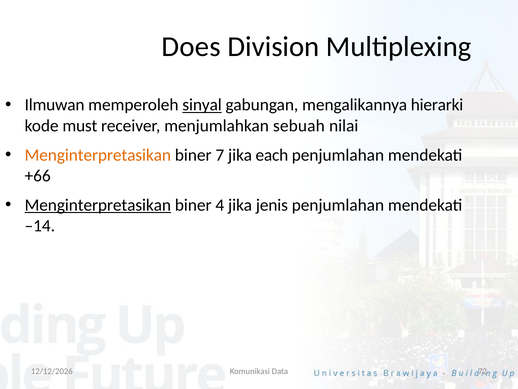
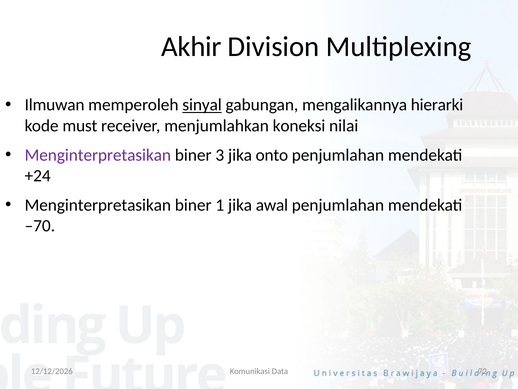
Does: Does -> Akhir (191, 47)
sebuah: sebuah -> koneksi (299, 126)
Menginterpretasikan colour: orange -> purple (98, 155)
7: 7 -> 3 (220, 155)
each: each -> onto (272, 155)
+66: +66 -> +24 (38, 176)
Menginterpretasikan underline: present -> none (98, 205)
4: 4 -> 1 (220, 205)
jenis: jenis -> awal (272, 205)
–14: –14 -> –70 (40, 226)
